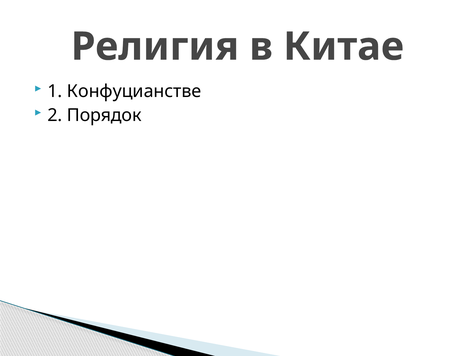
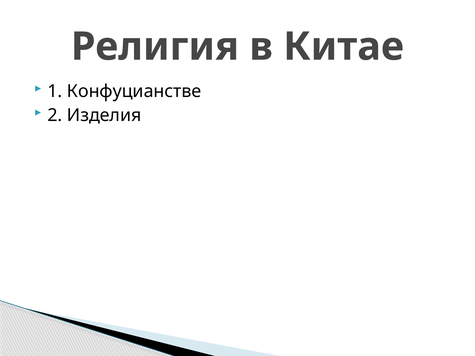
Порядок: Порядок -> Изделия (104, 115)
